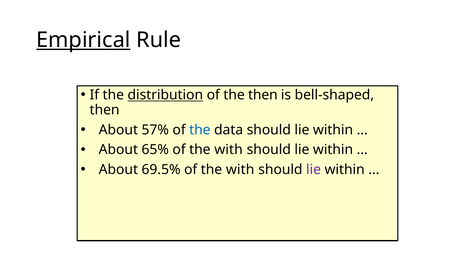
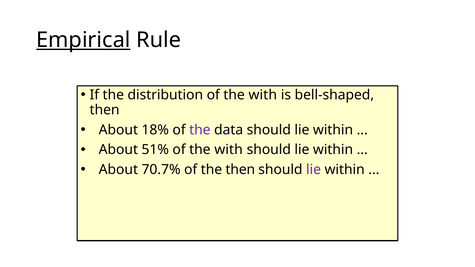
distribution underline: present -> none (165, 95)
then: then -> with (263, 95)
57%: 57% -> 18% (155, 130)
the colour: blue -> purple (200, 130)
65%: 65% -> 51% (155, 150)
69.5%: 69.5% -> 70.7% (161, 170)
with: with -> then (240, 170)
